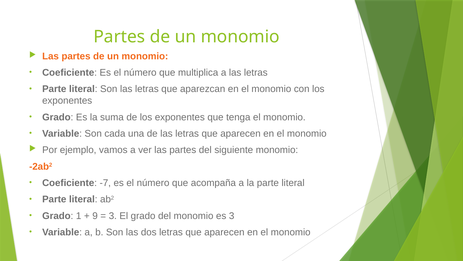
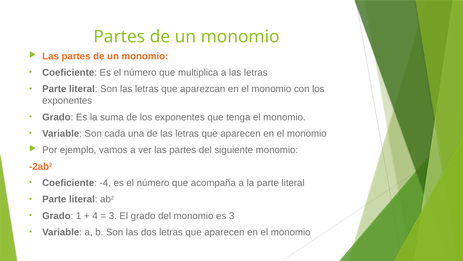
-7: -7 -> -4 (105, 183)
9: 9 -> 4 (95, 215)
